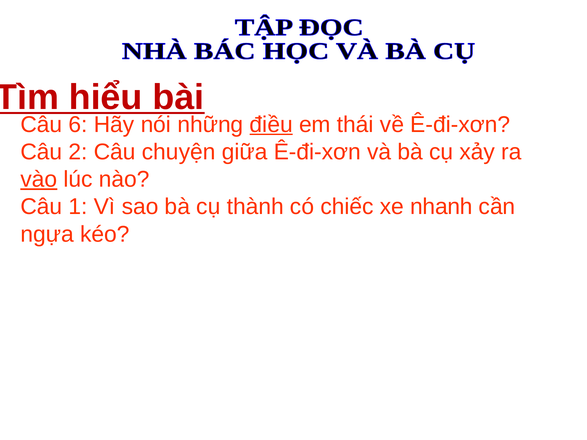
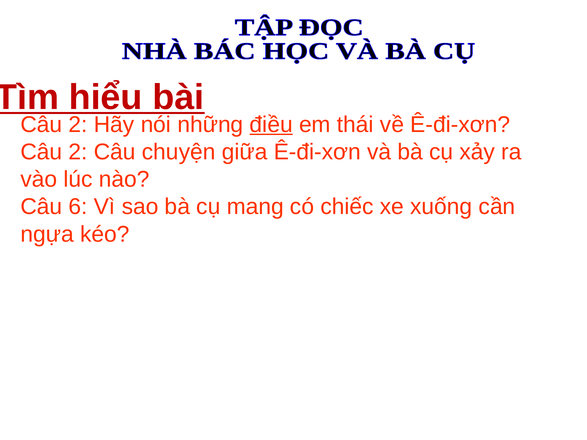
6: 6 -> 2 (78, 125)
vào underline: present -> none (39, 179)
1: 1 -> 6 (78, 207)
thành: thành -> mang (255, 207)
nhanh: nhanh -> xuống (441, 207)
